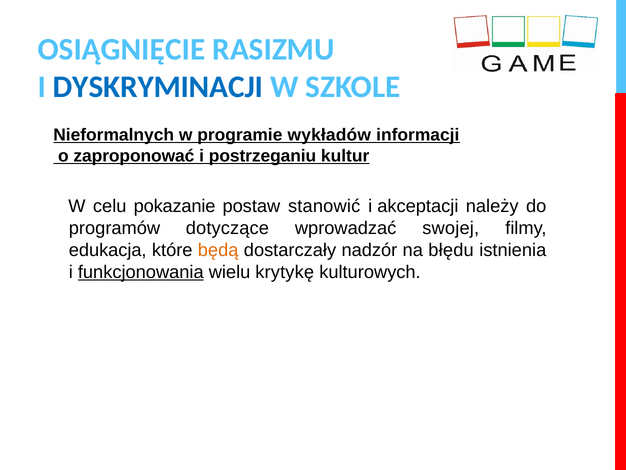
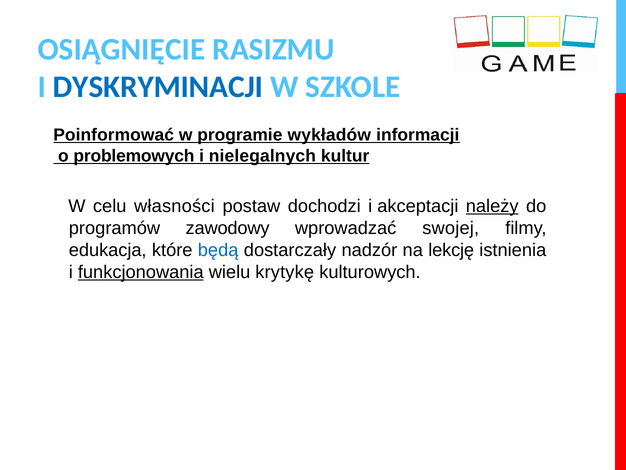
Nieformalnych: Nieformalnych -> Poinformować (114, 135)
zaproponować: zaproponować -> problemowych (134, 156)
postrzeganiu: postrzeganiu -> nielegalnych (262, 156)
pokazanie: pokazanie -> własności (174, 206)
stanowić: stanowić -> dochodzi (324, 206)
należy underline: none -> present (492, 206)
dotyczące: dotyczące -> zawodowy (228, 228)
będą colour: orange -> blue (218, 250)
błędu: błędu -> lekcję (451, 250)
